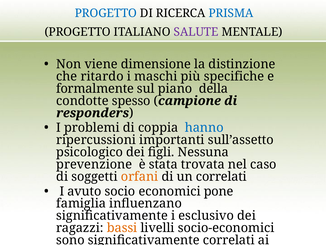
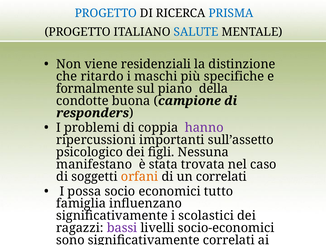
SALUTE colour: purple -> blue (196, 32)
dimensione: dimensione -> residenziali (156, 64)
spesso: spesso -> buona (131, 101)
hanno colour: blue -> purple (204, 128)
prevenzione: prevenzione -> manifestano (94, 164)
avuto: avuto -> possa (84, 191)
pone: pone -> tutto (219, 191)
esclusivo: esclusivo -> scolastici (206, 215)
bassi colour: orange -> purple (122, 227)
